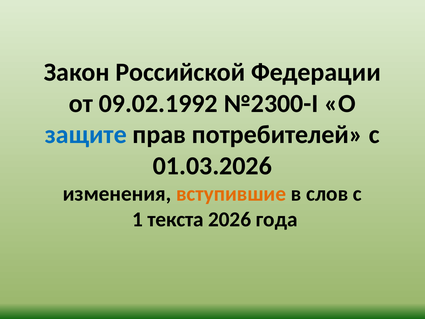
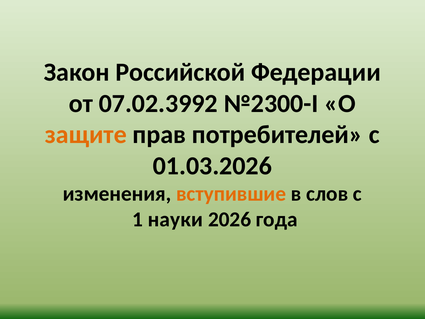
09.02.1992: 09.02.1992 -> 07.02.3992 (158, 103)
защите colour: blue -> orange (86, 135)
текста: текста -> науки (175, 219)
